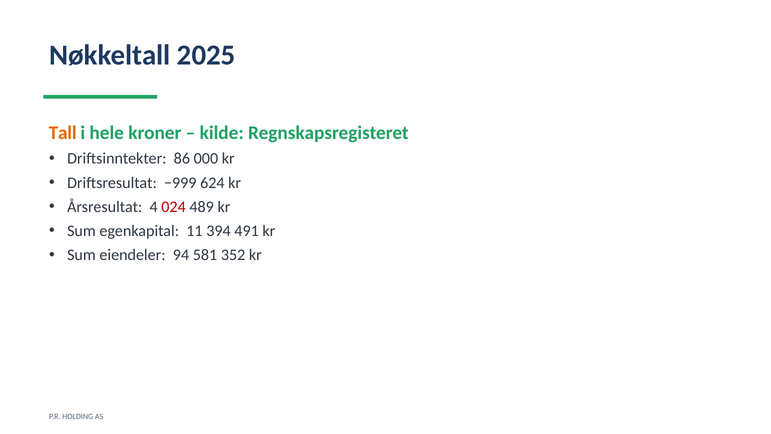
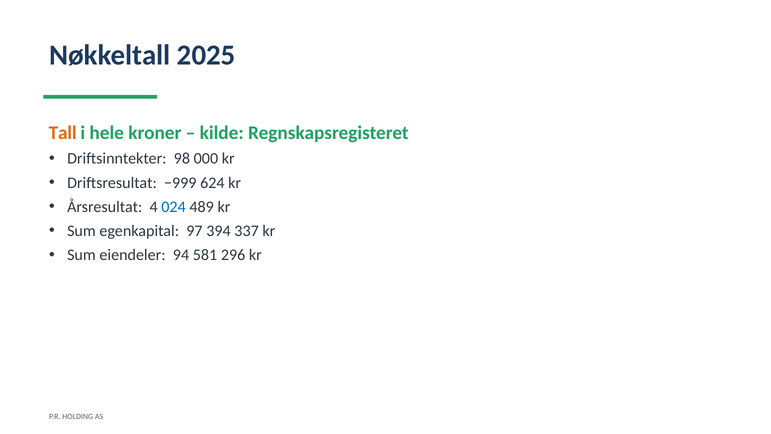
86: 86 -> 98 (182, 159)
024 colour: red -> blue (174, 207)
11: 11 -> 97 (194, 231)
491: 491 -> 337 (247, 231)
352: 352 -> 296 (233, 255)
